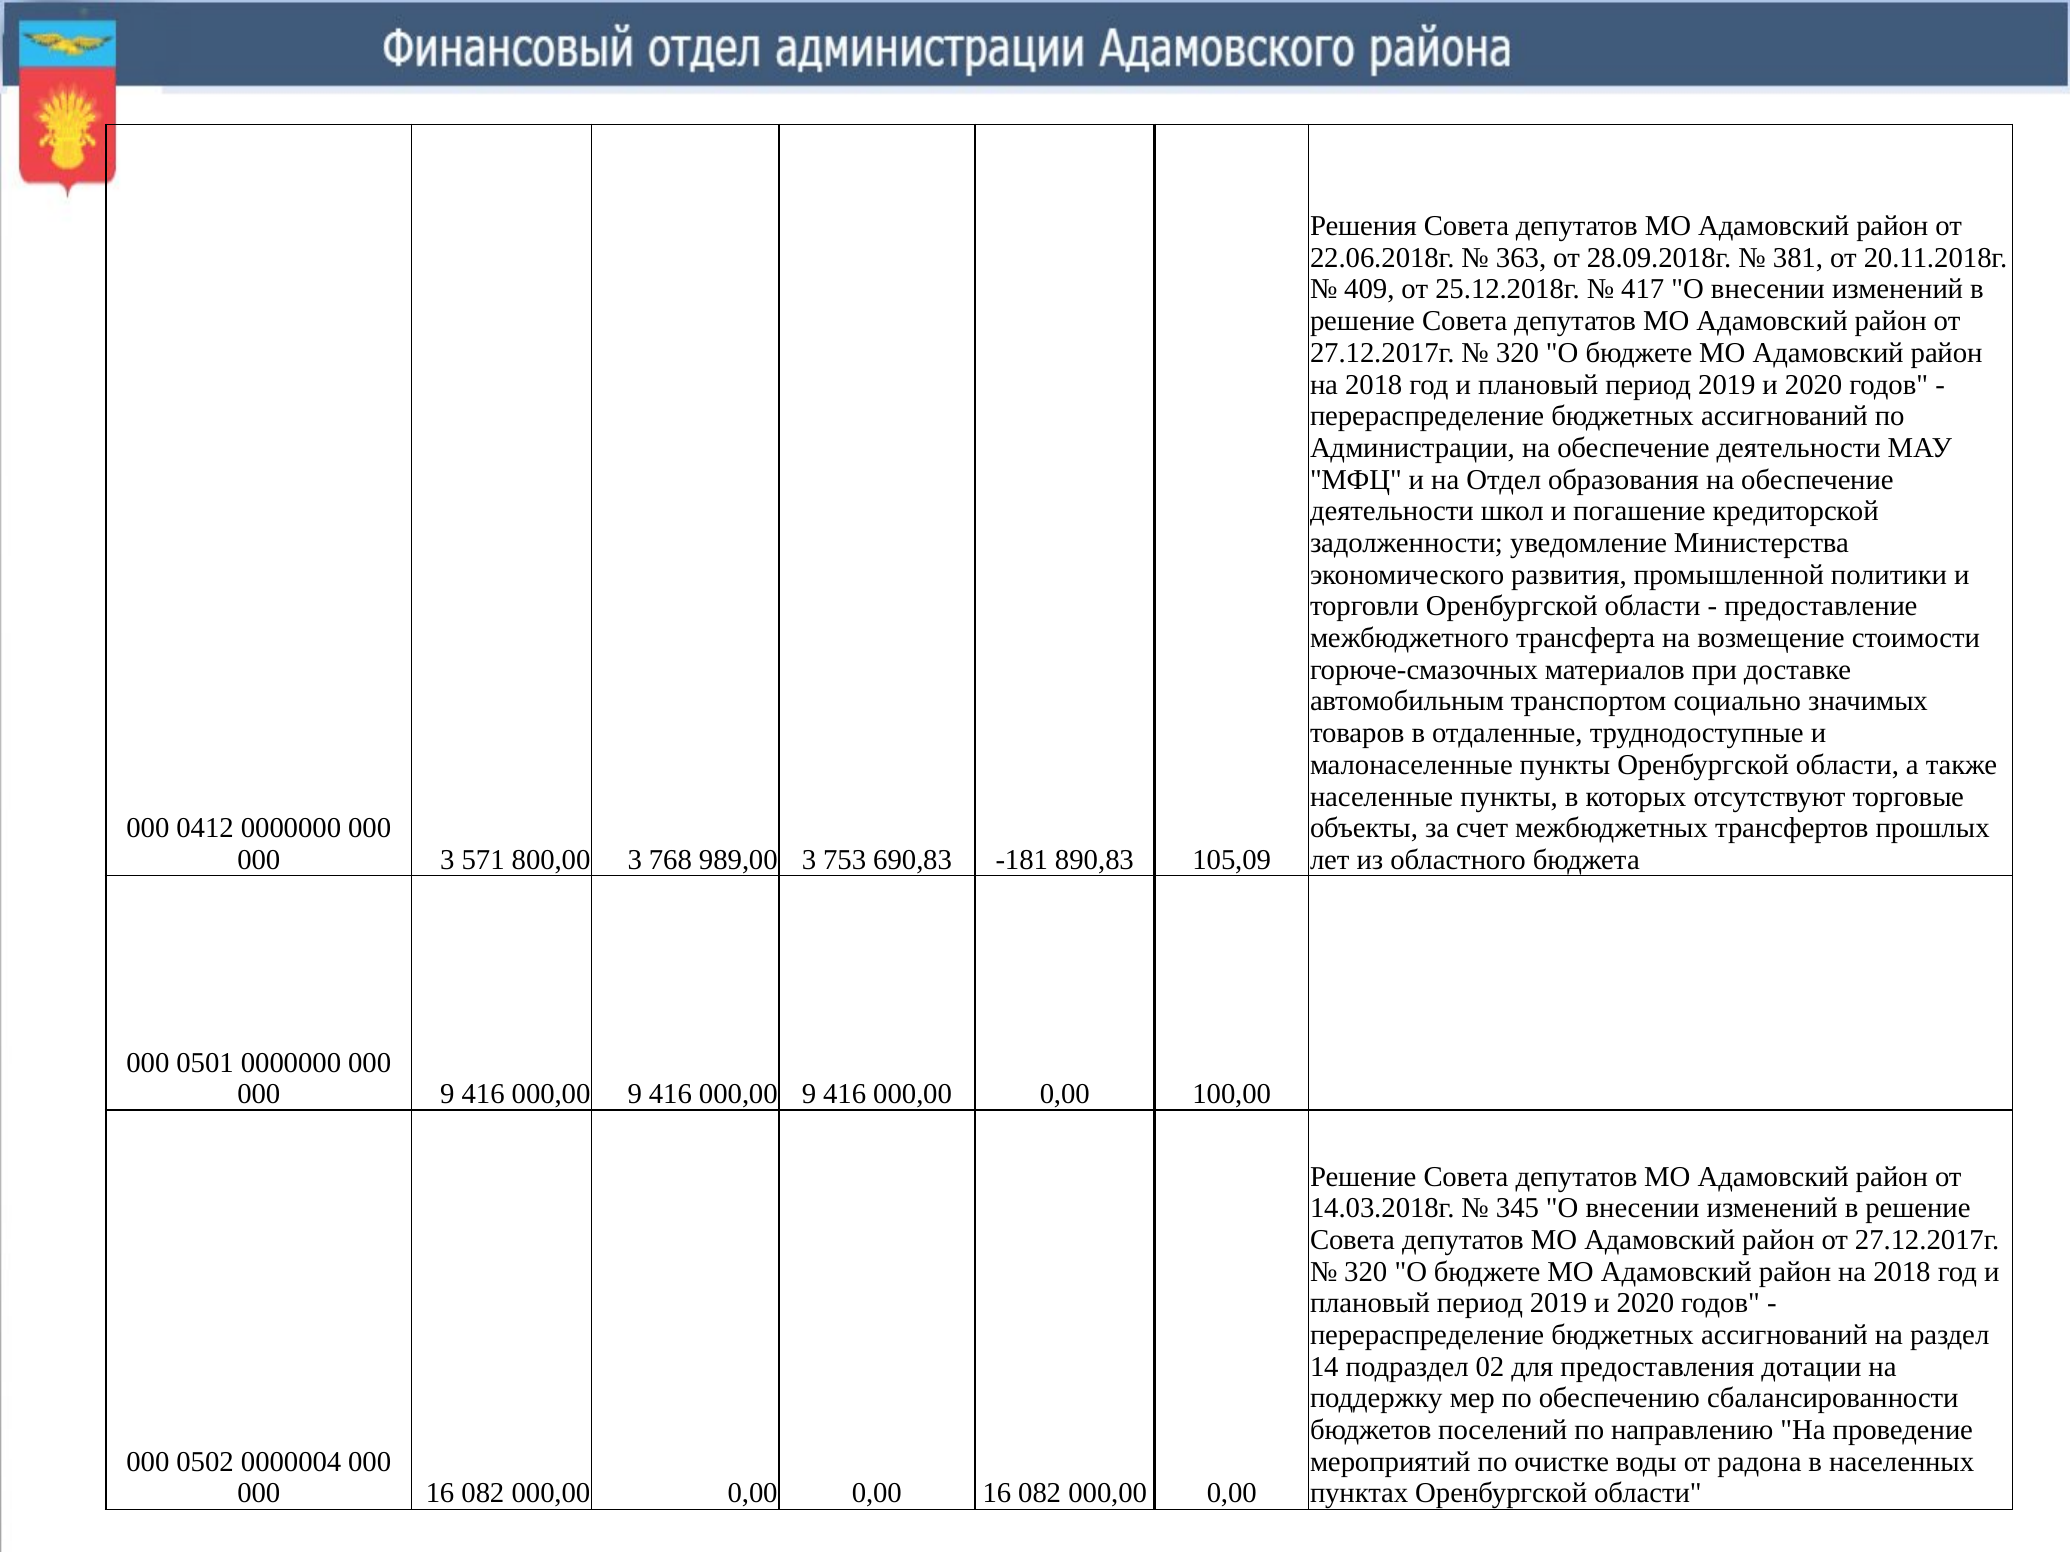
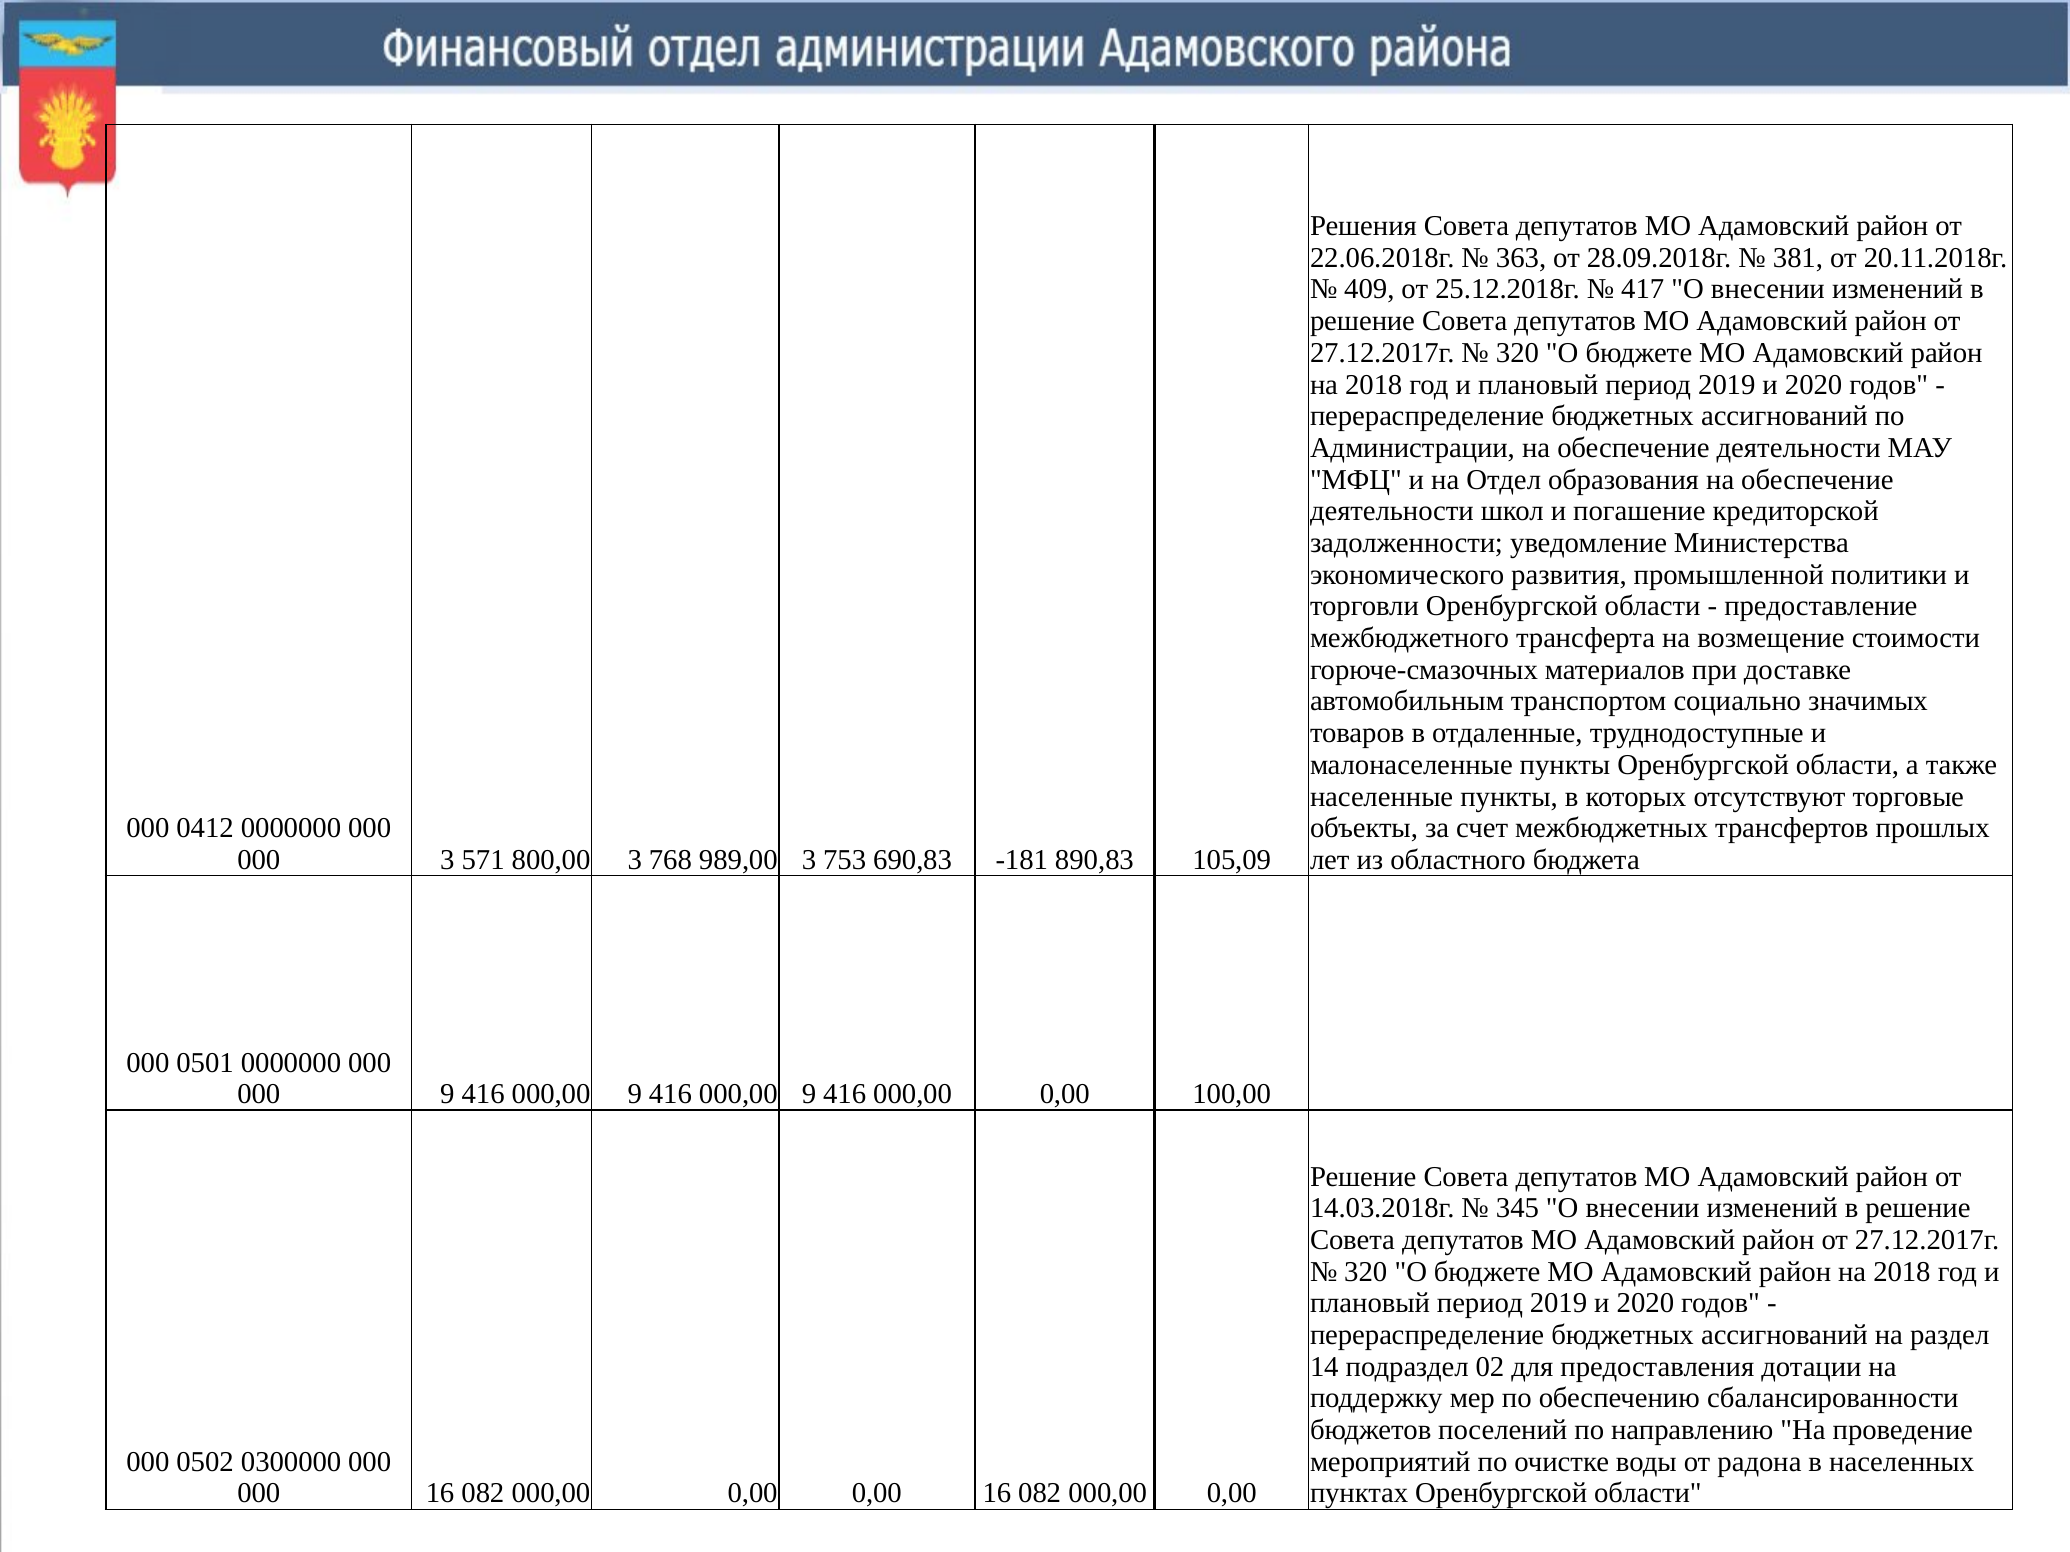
0000004: 0000004 -> 0300000 (291, 1462)
